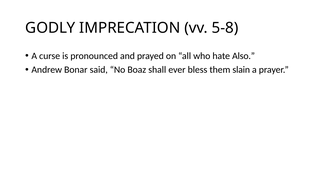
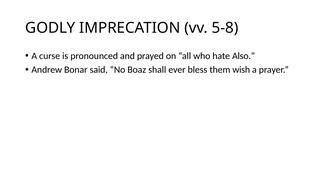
slain: slain -> wish (241, 70)
